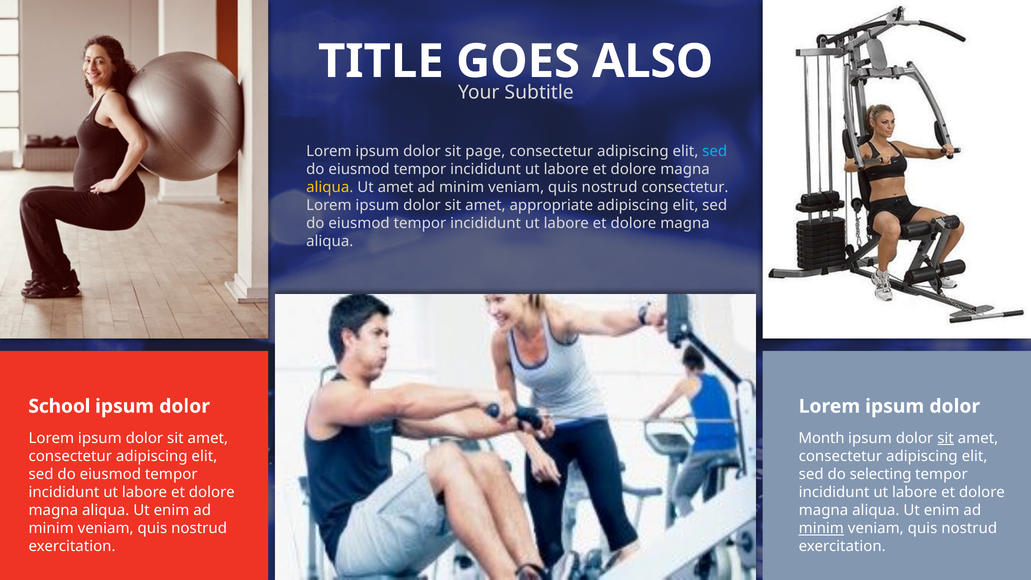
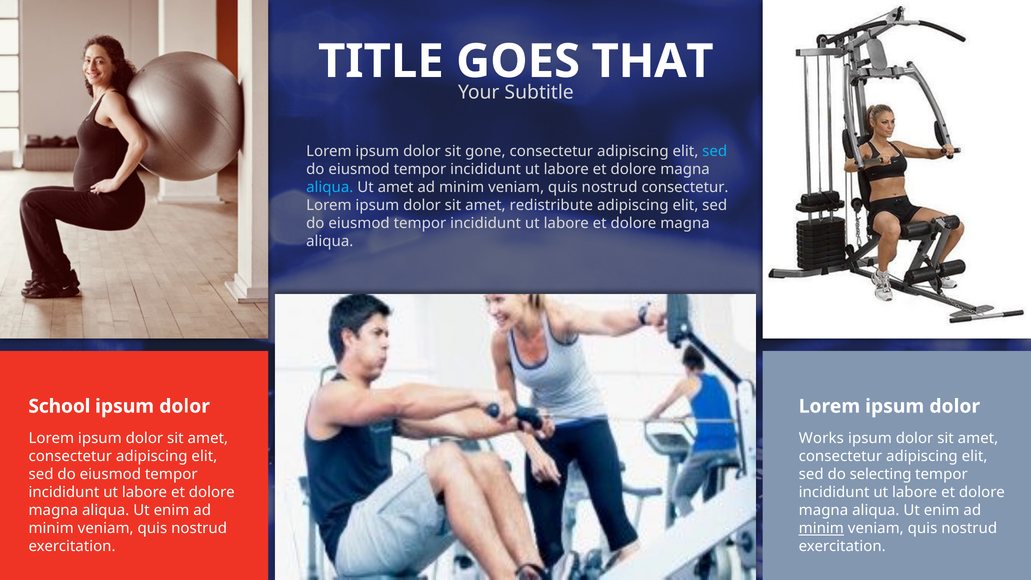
ALSO: ALSO -> THAT (653, 61)
page: page -> gone (485, 151)
aliqua colour: yellow -> light blue (330, 187)
appropriate: appropriate -> redistribute (551, 205)
Month: Month -> Works (821, 438)
sit underline: present -> none (946, 438)
